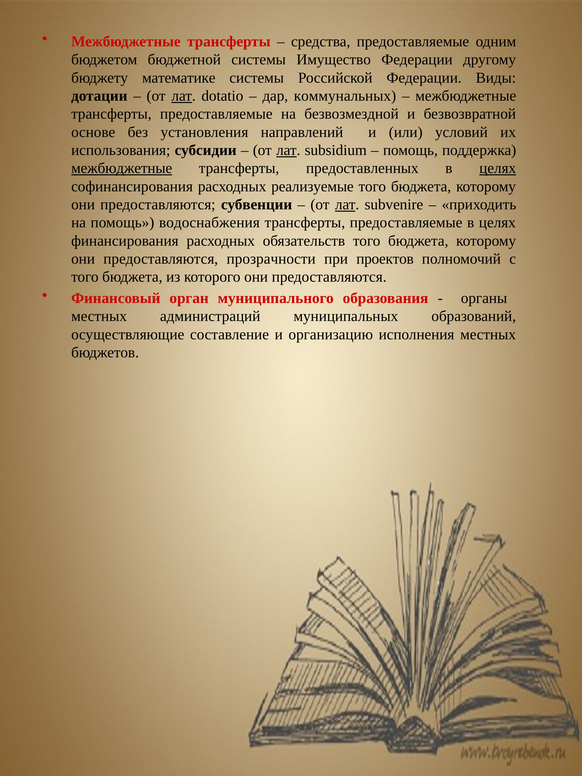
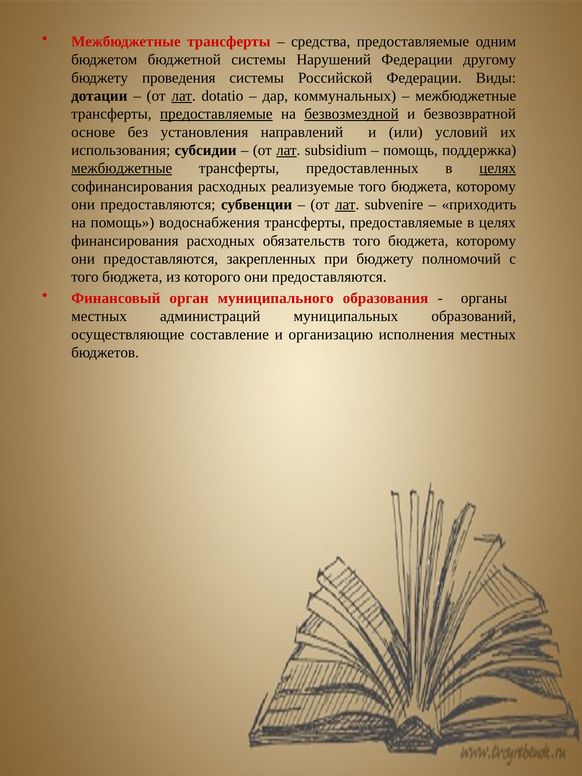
Имущество: Имущество -> Нарушений (334, 60)
математике: математике -> проведения (179, 78)
предоставляемые underline: none -> present (216, 114)
безвозмездной underline: none -> present (352, 114)
прозрачности: прозрачности -> закрепленных (271, 259)
при проектов: проектов -> бюджету (385, 259)
